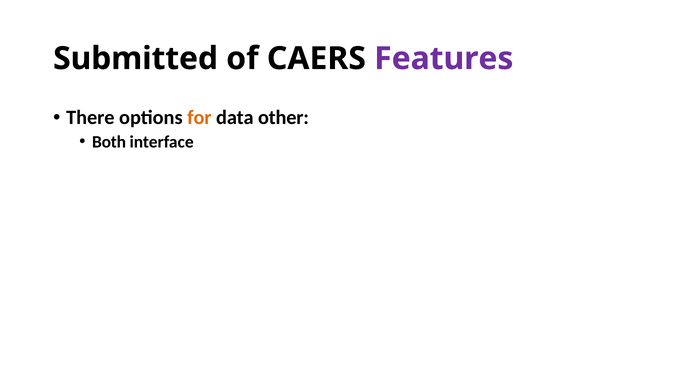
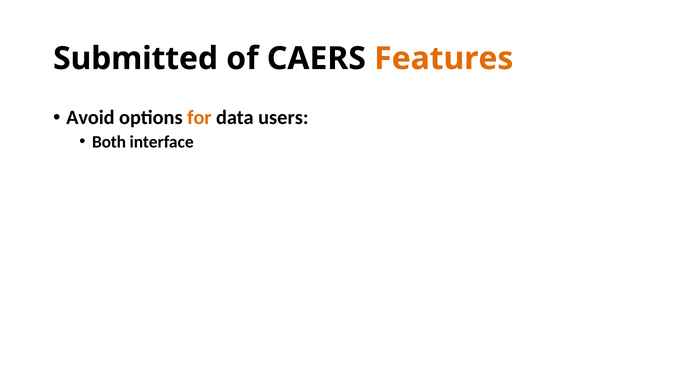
Features colour: purple -> orange (444, 59)
There: There -> Avoid (90, 118)
other: other -> users (283, 118)
